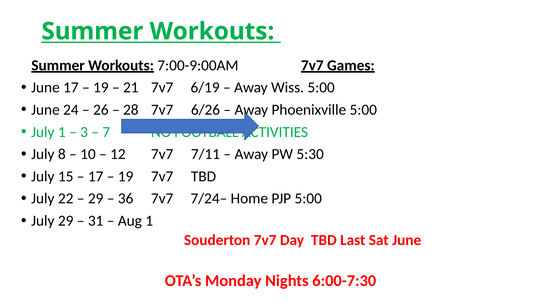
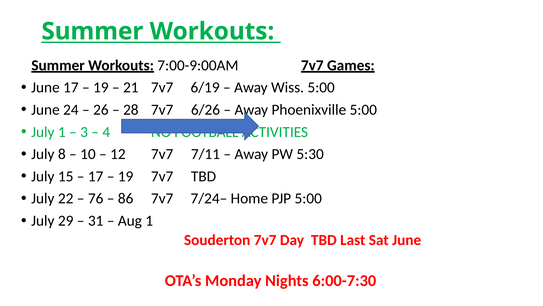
7: 7 -> 4 (106, 132)
29: 29 -> 76 (96, 198)
36: 36 -> 86 (126, 198)
